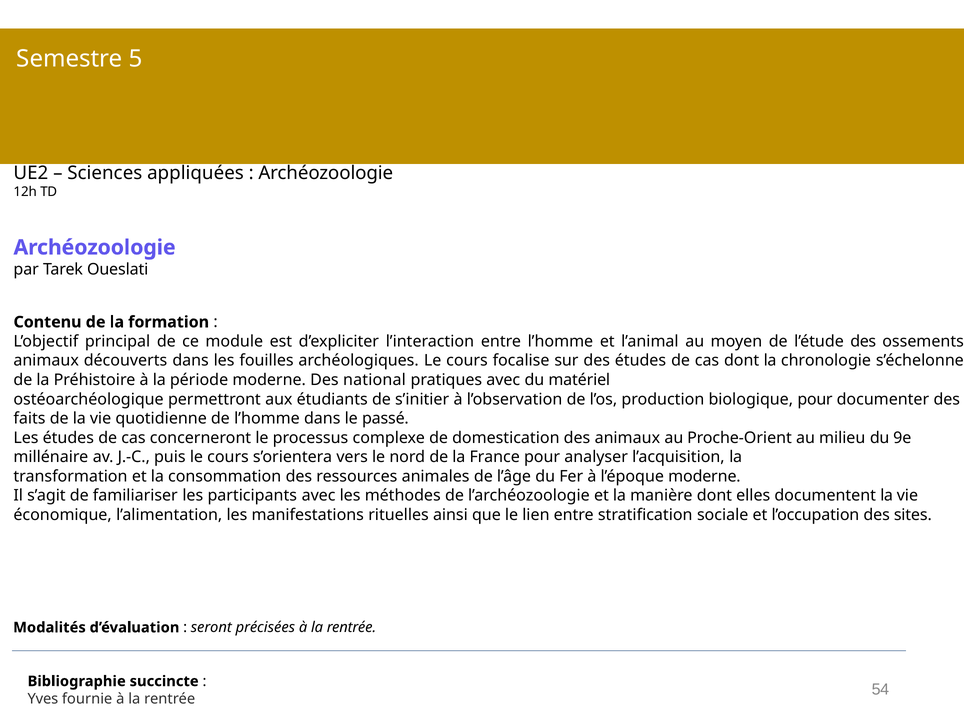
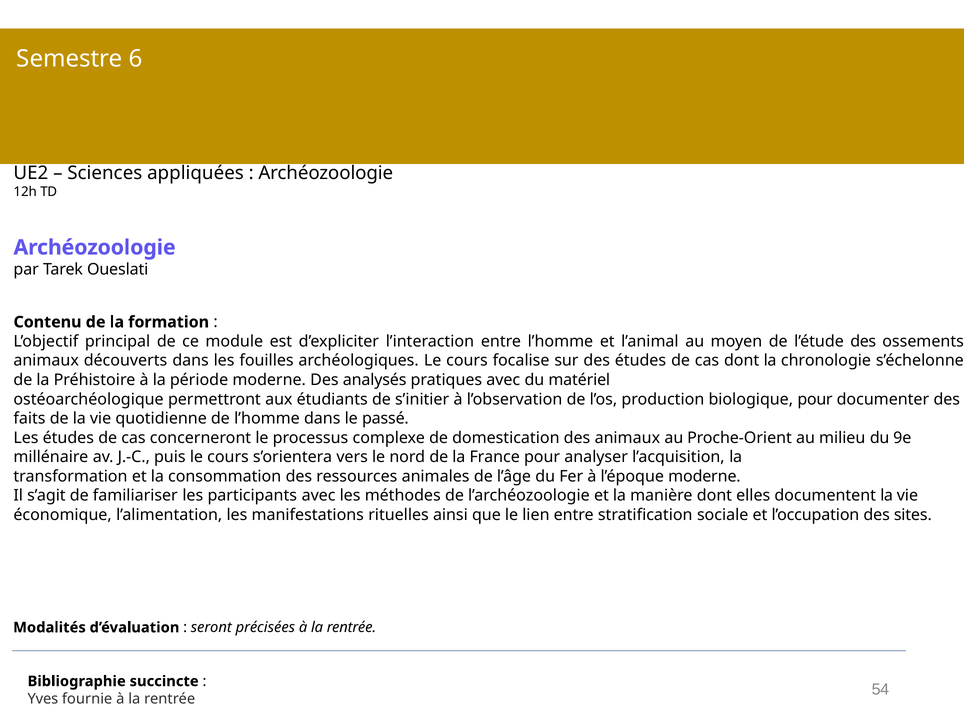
5: 5 -> 6 (136, 59)
national: national -> analysés (375, 380)
